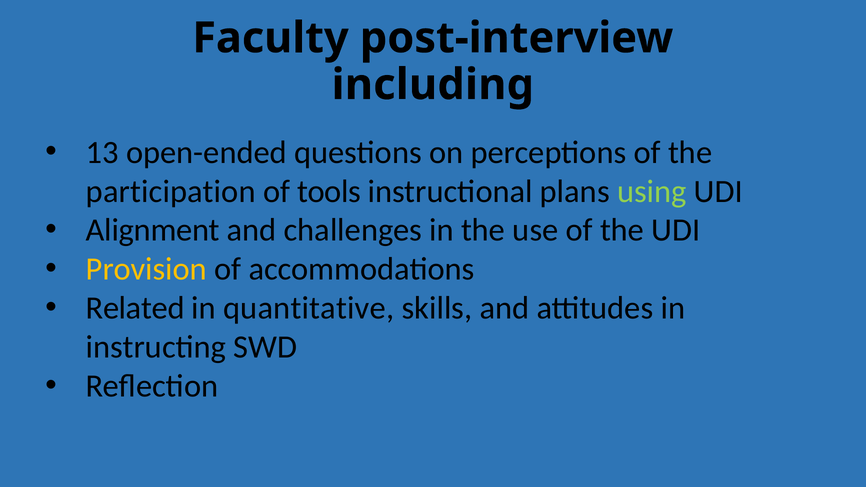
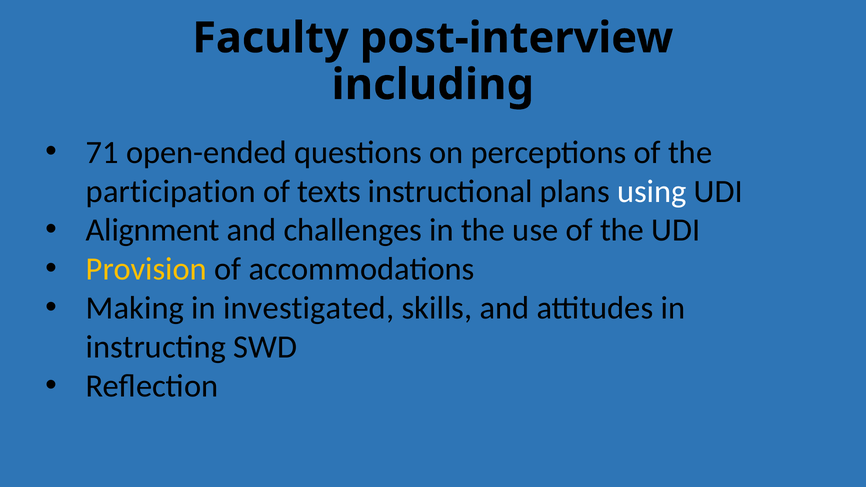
13: 13 -> 71 (102, 152)
tools: tools -> texts (329, 191)
using colour: light green -> white (652, 191)
Related: Related -> Making (135, 308)
quantitative: quantitative -> investigated (309, 308)
